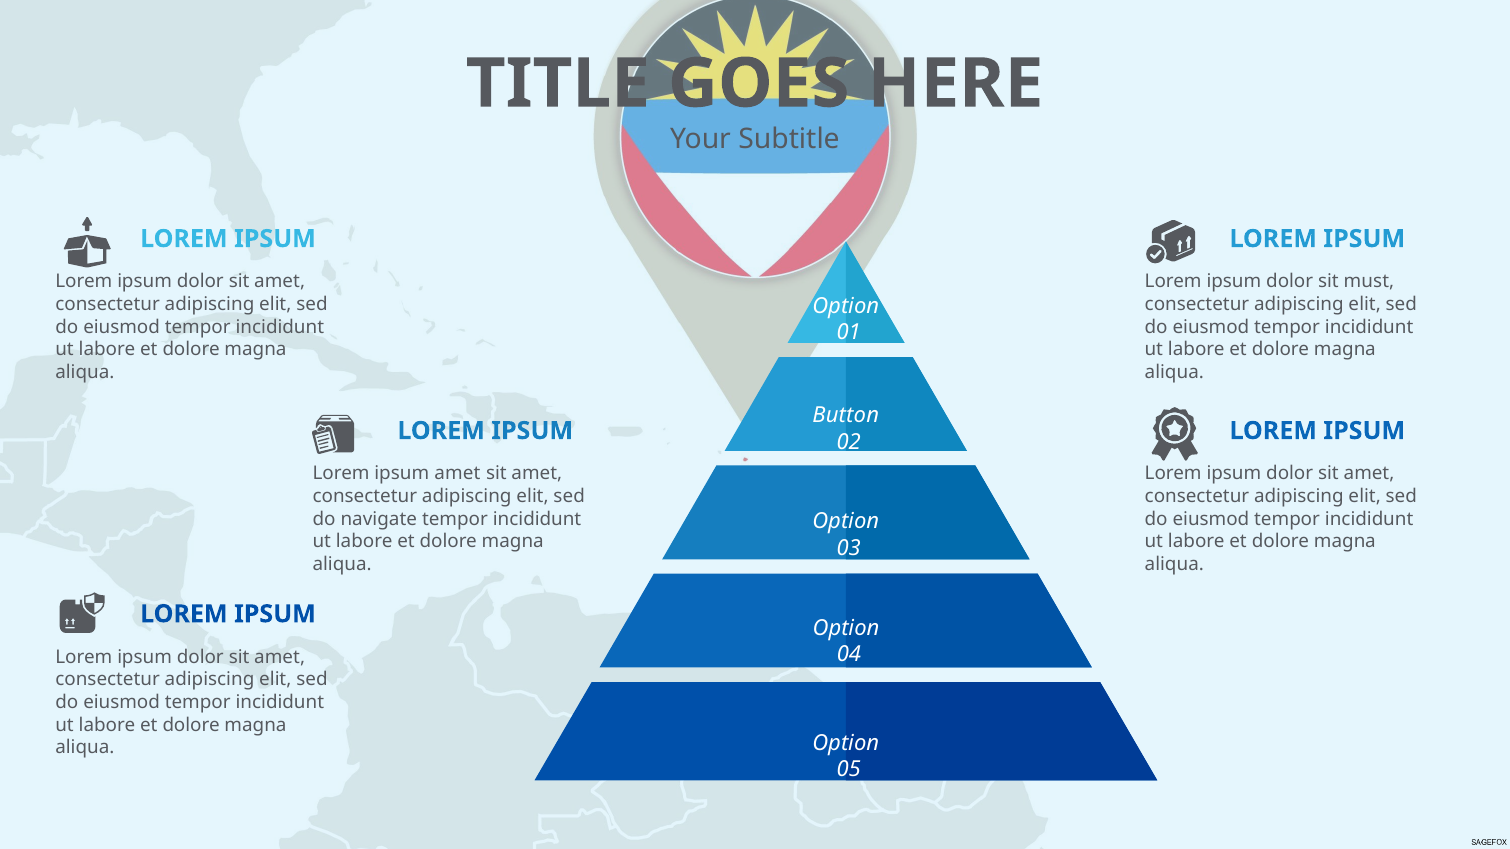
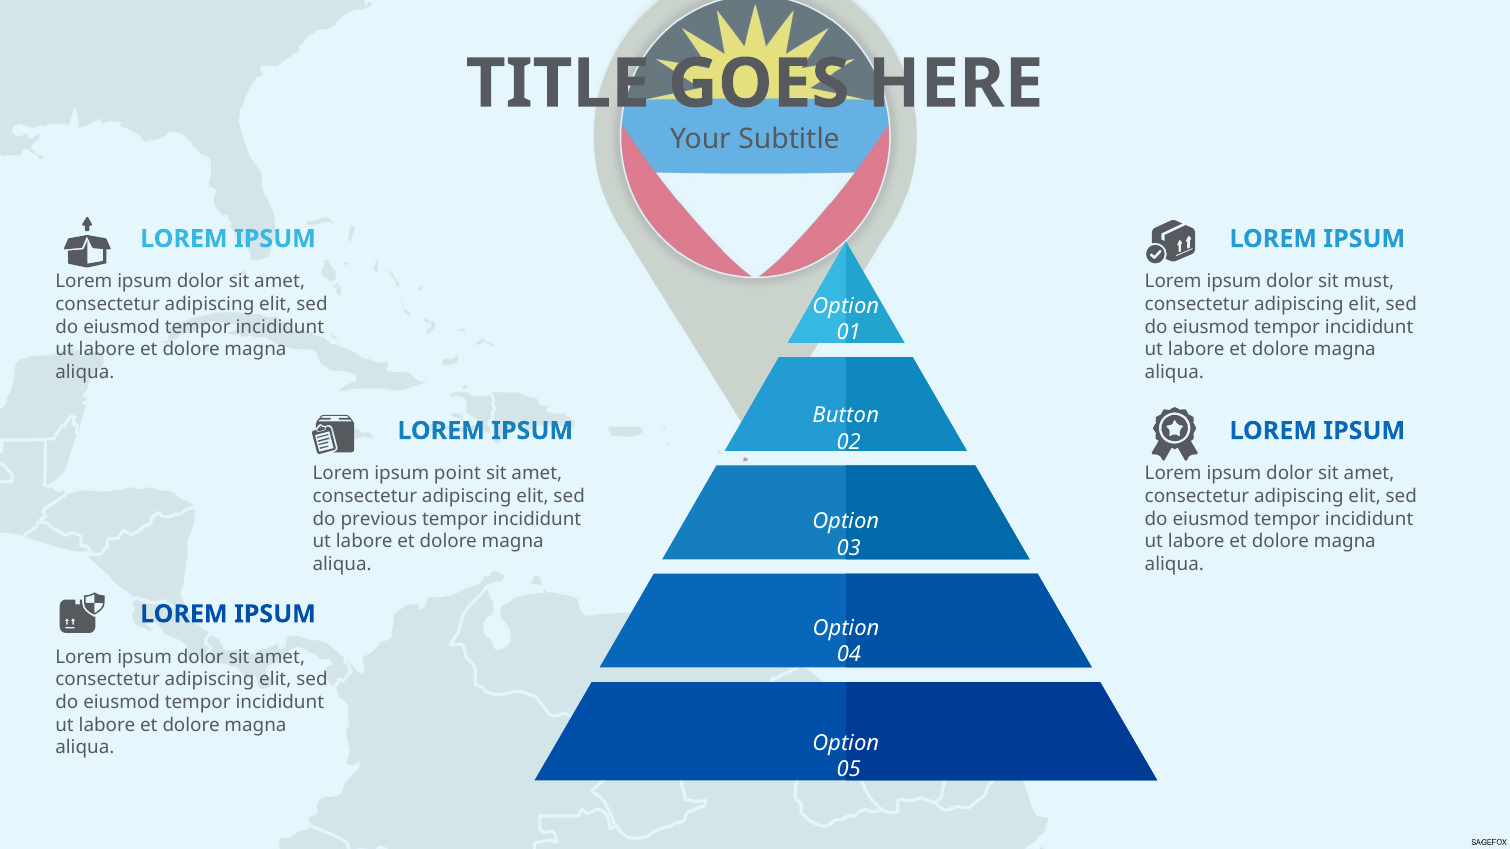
ipsum amet: amet -> point (457, 474)
navigate: navigate -> previous (379, 519)
